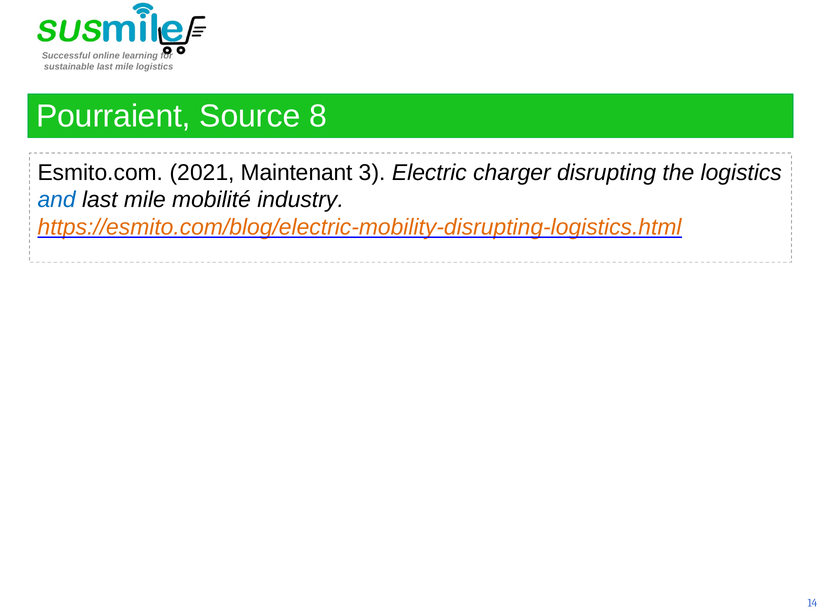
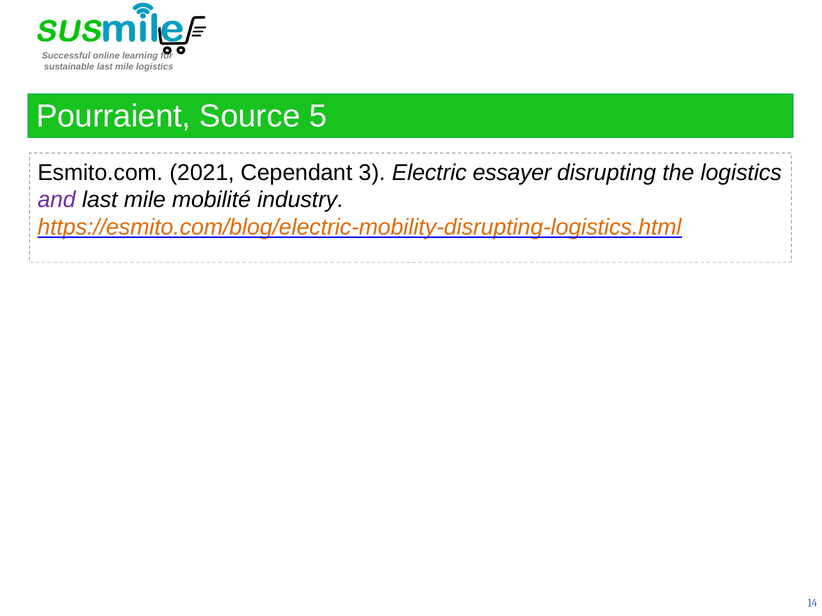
8: 8 -> 5 (318, 116)
Maintenant: Maintenant -> Cependant (297, 173)
charger: charger -> essayer (512, 173)
and colour: blue -> purple (57, 200)
